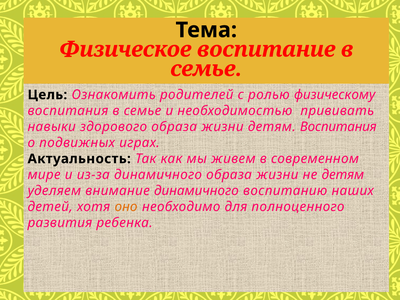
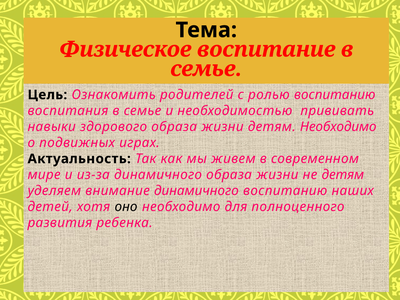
ролью физическому: физическому -> воспитанию (335, 95)
детям Воспитания: Воспитания -> Необходимо (338, 127)
оно colour: orange -> black (126, 207)
